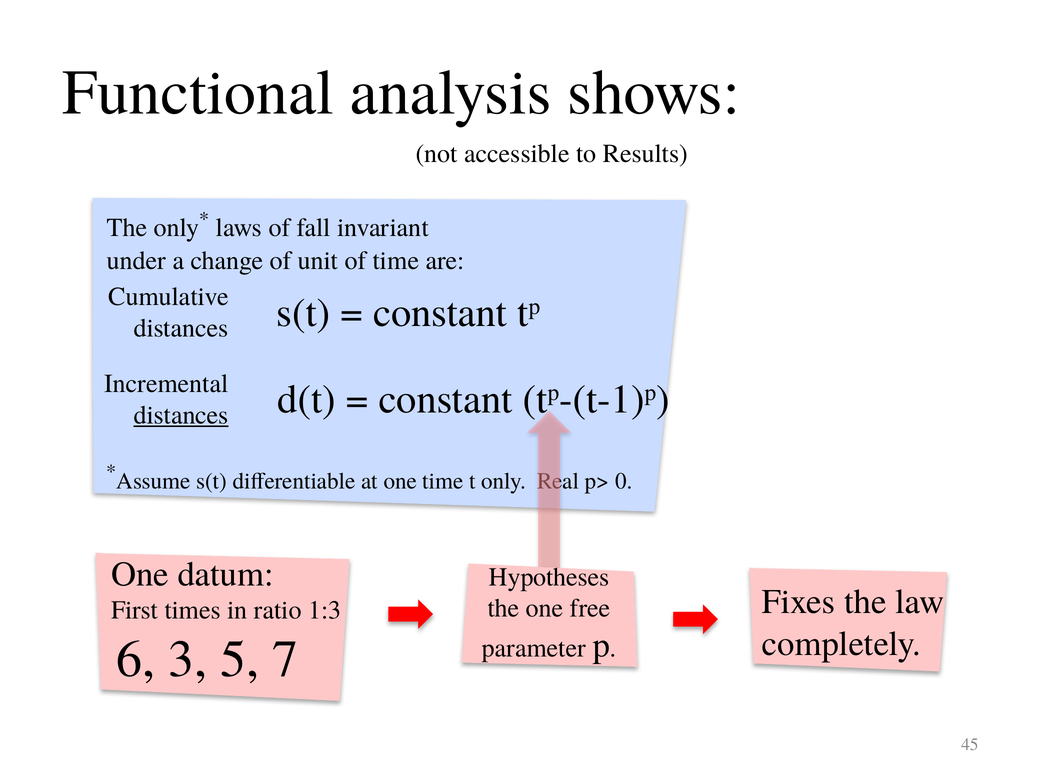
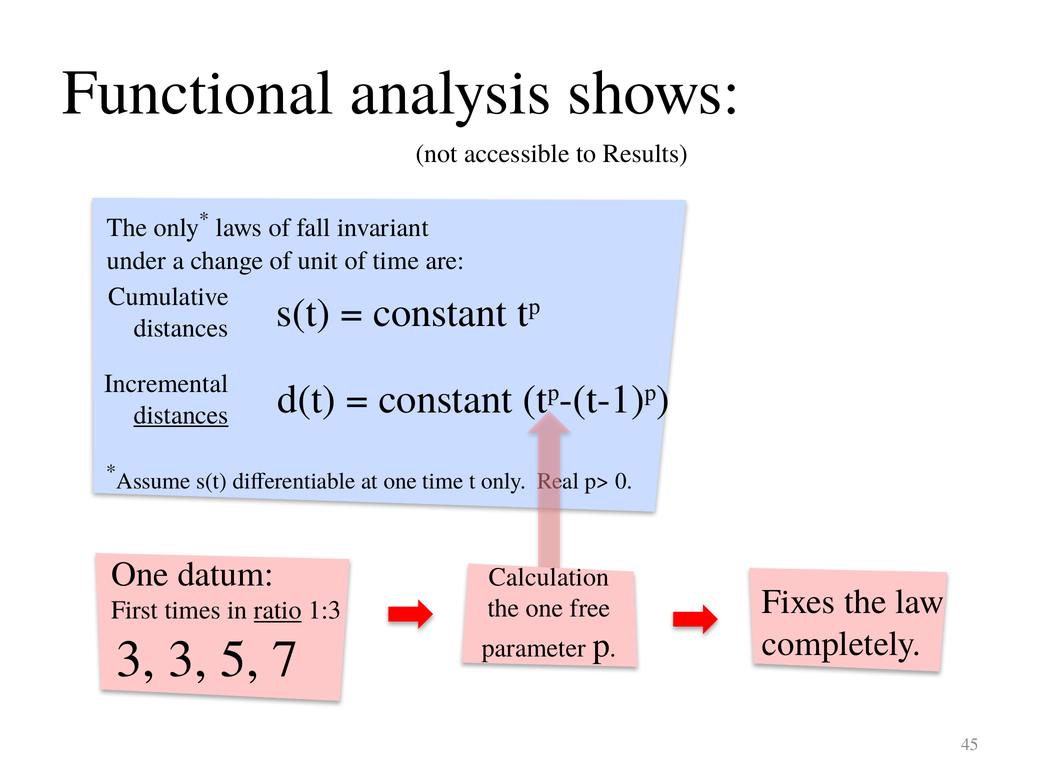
Hypotheses: Hypotheses -> Calculation (549, 577)
ratio underline: none -> present (278, 610)
6: 6 -> 3 (136, 659)
